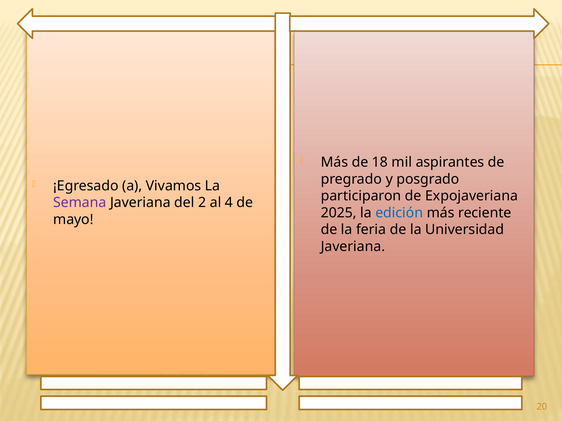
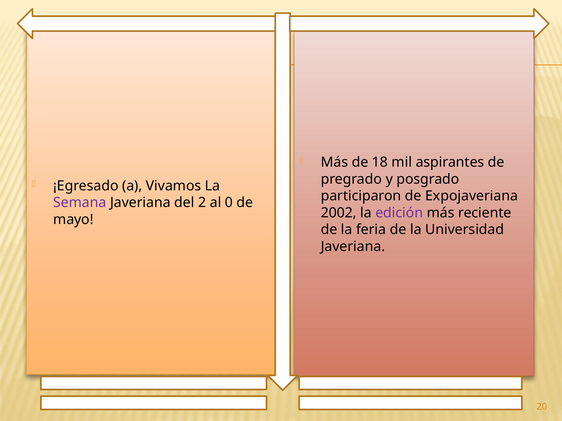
4: 4 -> 0 (229, 203)
2025: 2025 -> 2002 (339, 213)
edición colour: blue -> purple (399, 213)
